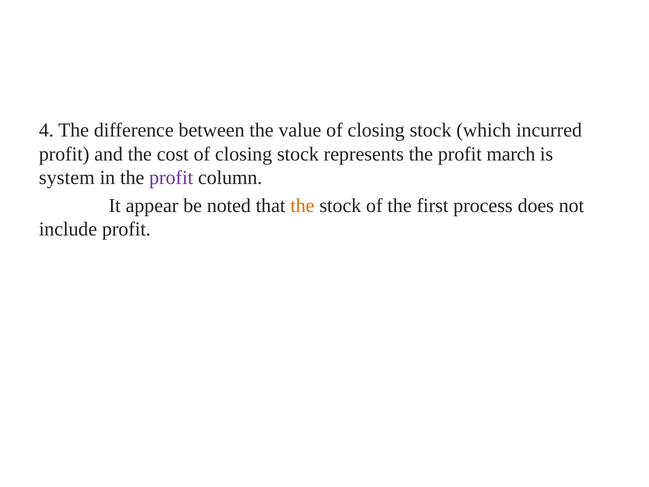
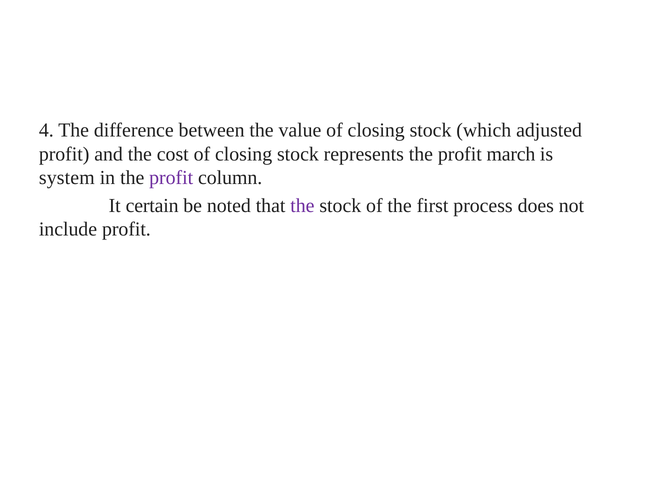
incurred: incurred -> adjusted (549, 130)
appear: appear -> certain (152, 205)
the colour: orange -> purple (302, 205)
